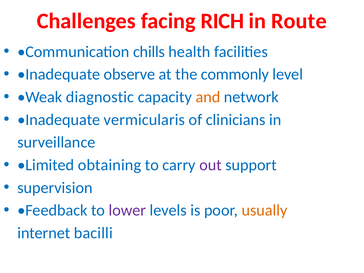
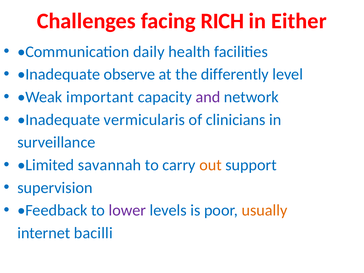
Route: Route -> Either (299, 21)
chills: chills -> daily (149, 52)
commonly: commonly -> differently (235, 74)
diagnostic: diagnostic -> important (100, 97)
and colour: orange -> purple (208, 97)
obtaining: obtaining -> savannah (110, 165)
out colour: purple -> orange (210, 165)
